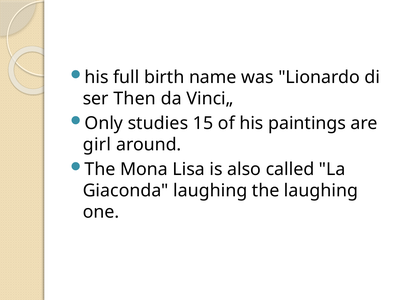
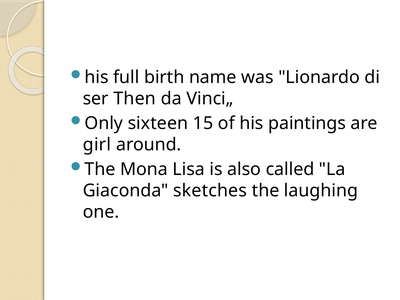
studies: studies -> sixteen (158, 123)
Giaconda laughing: laughing -> sketches (210, 191)
